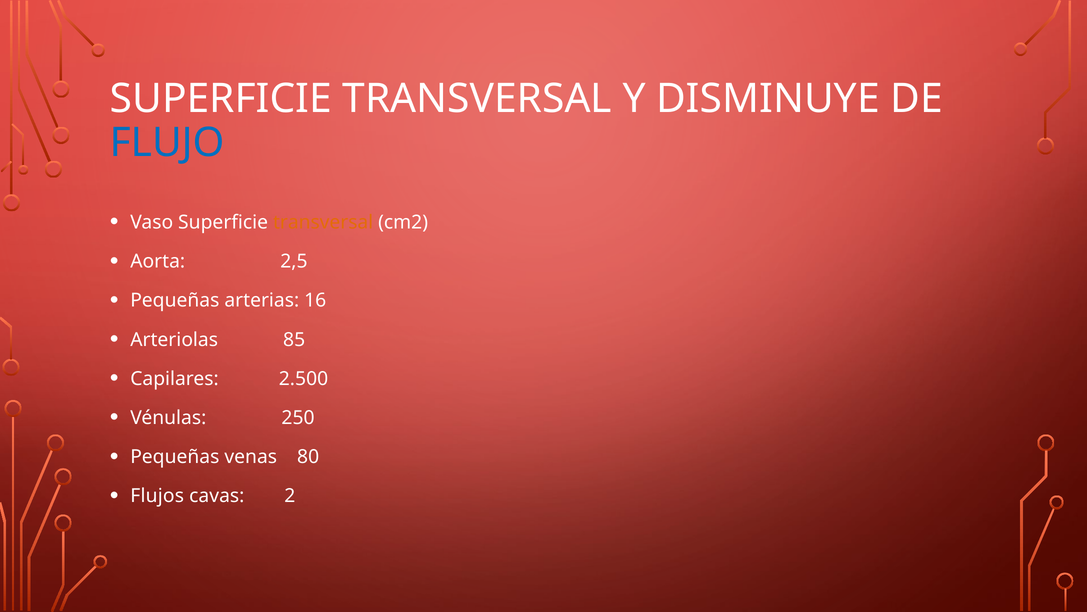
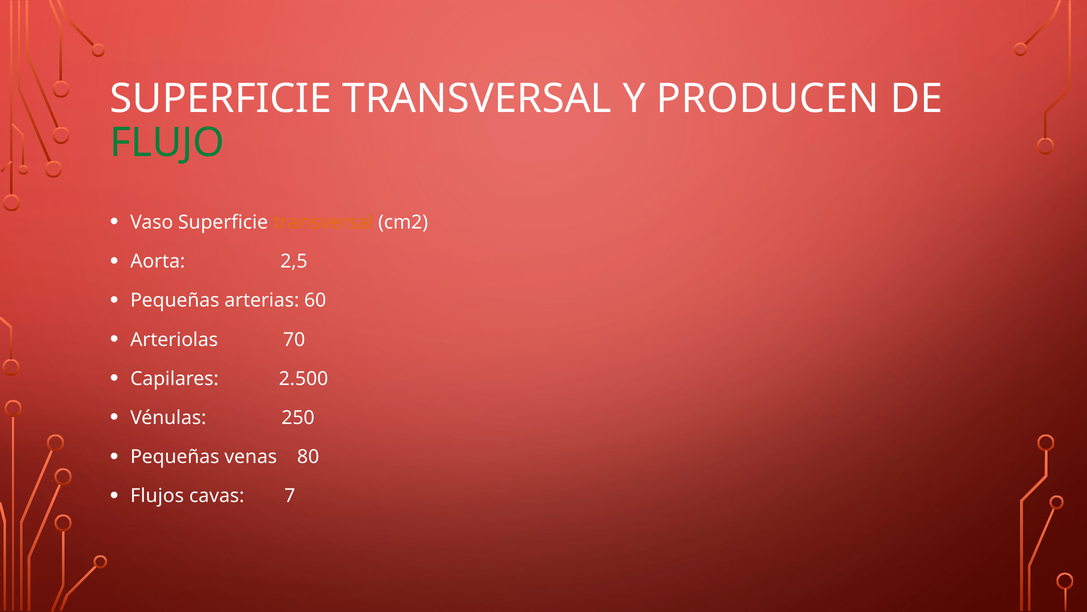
DISMINUYE: DISMINUYE -> PRODUCEN (768, 99)
FLUJO colour: blue -> green (167, 143)
16: 16 -> 60 (315, 300)
85: 85 -> 70 (294, 339)
2: 2 -> 7 (290, 496)
